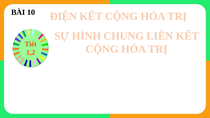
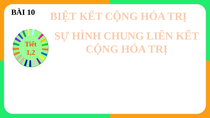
ĐIỆN: ĐIỆN -> BIỆT (63, 16)
